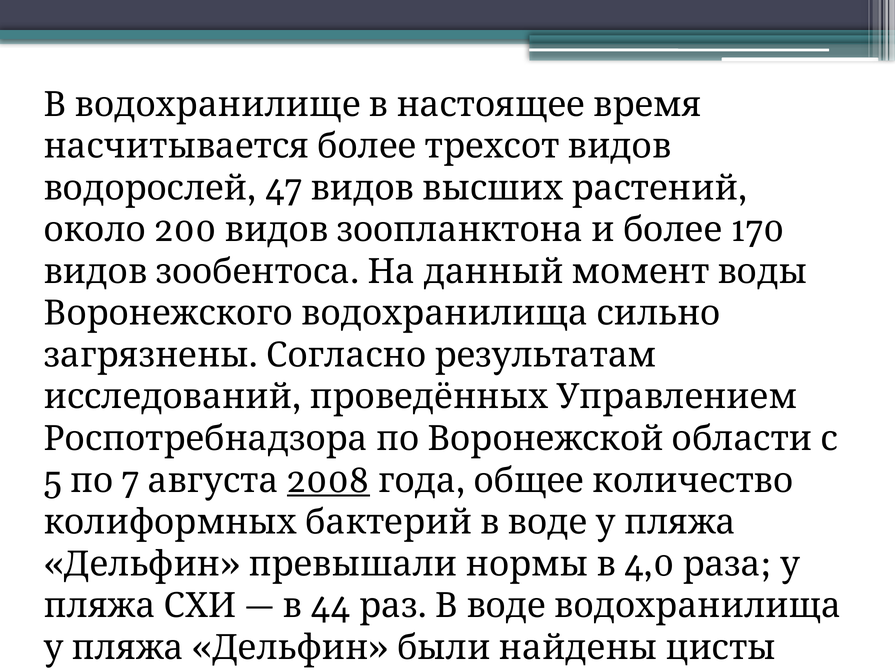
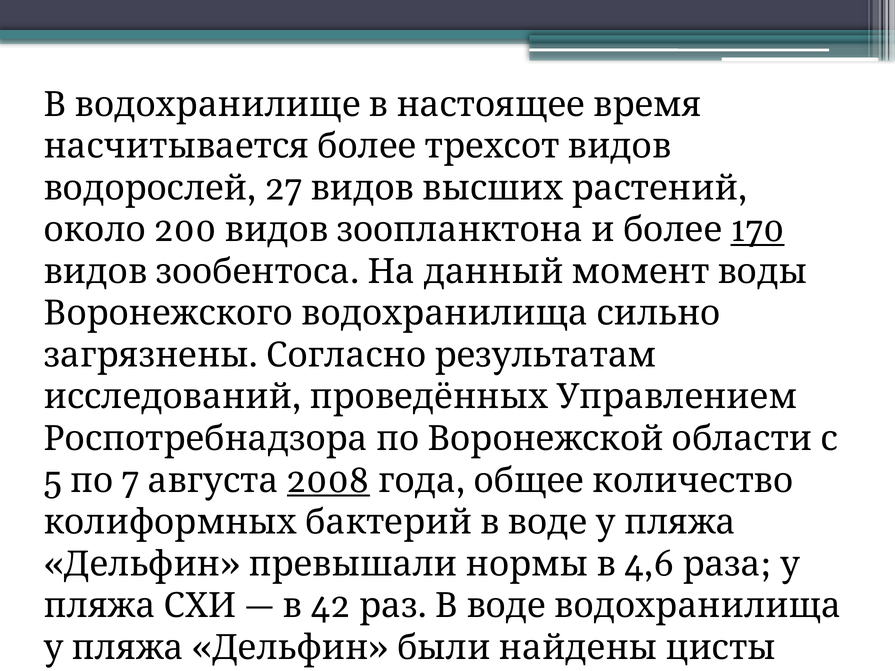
47: 47 -> 27 (284, 188)
170 underline: none -> present (758, 230)
4,0: 4,0 -> 4,6 (649, 564)
44: 44 -> 42 (330, 606)
